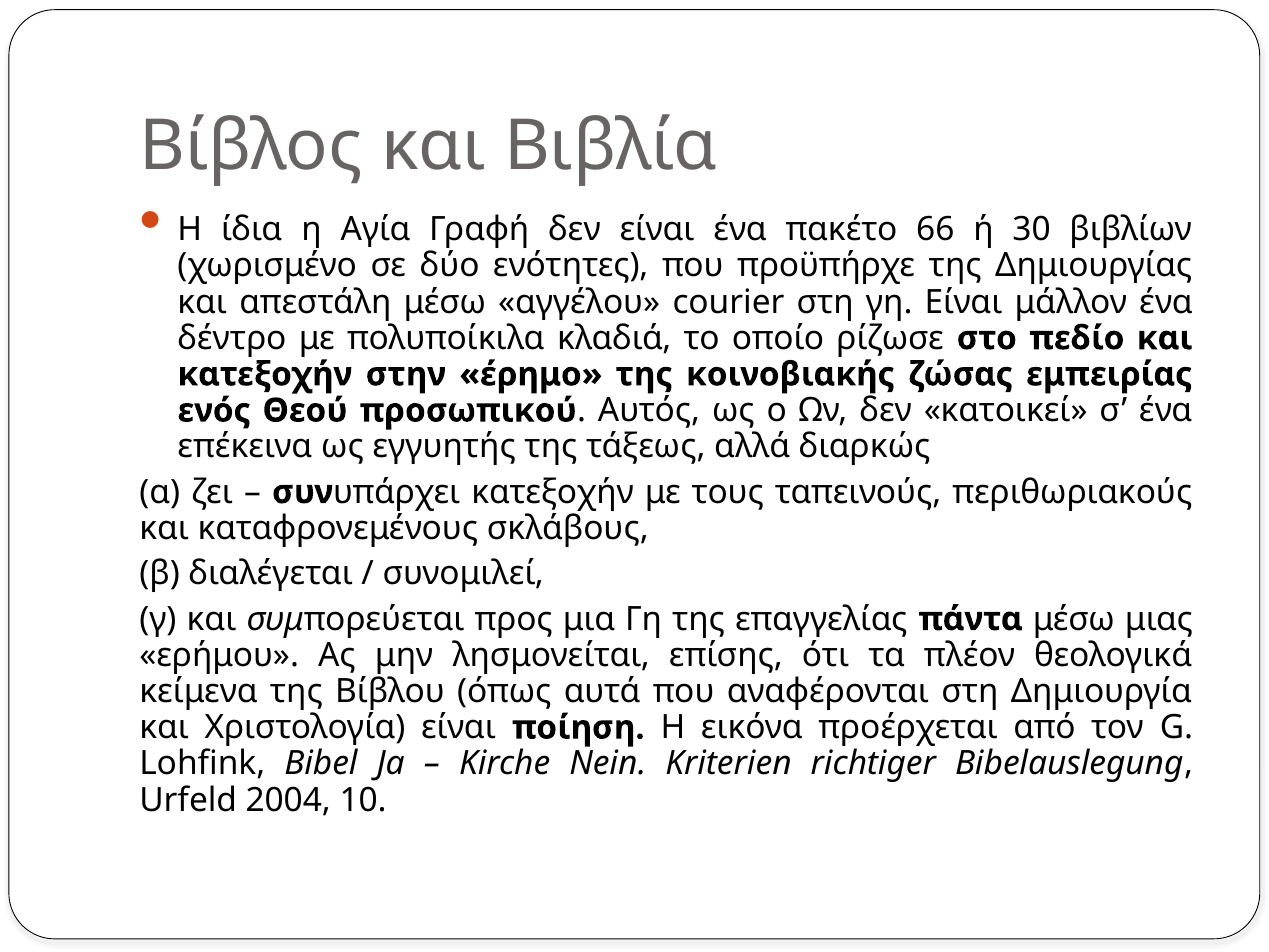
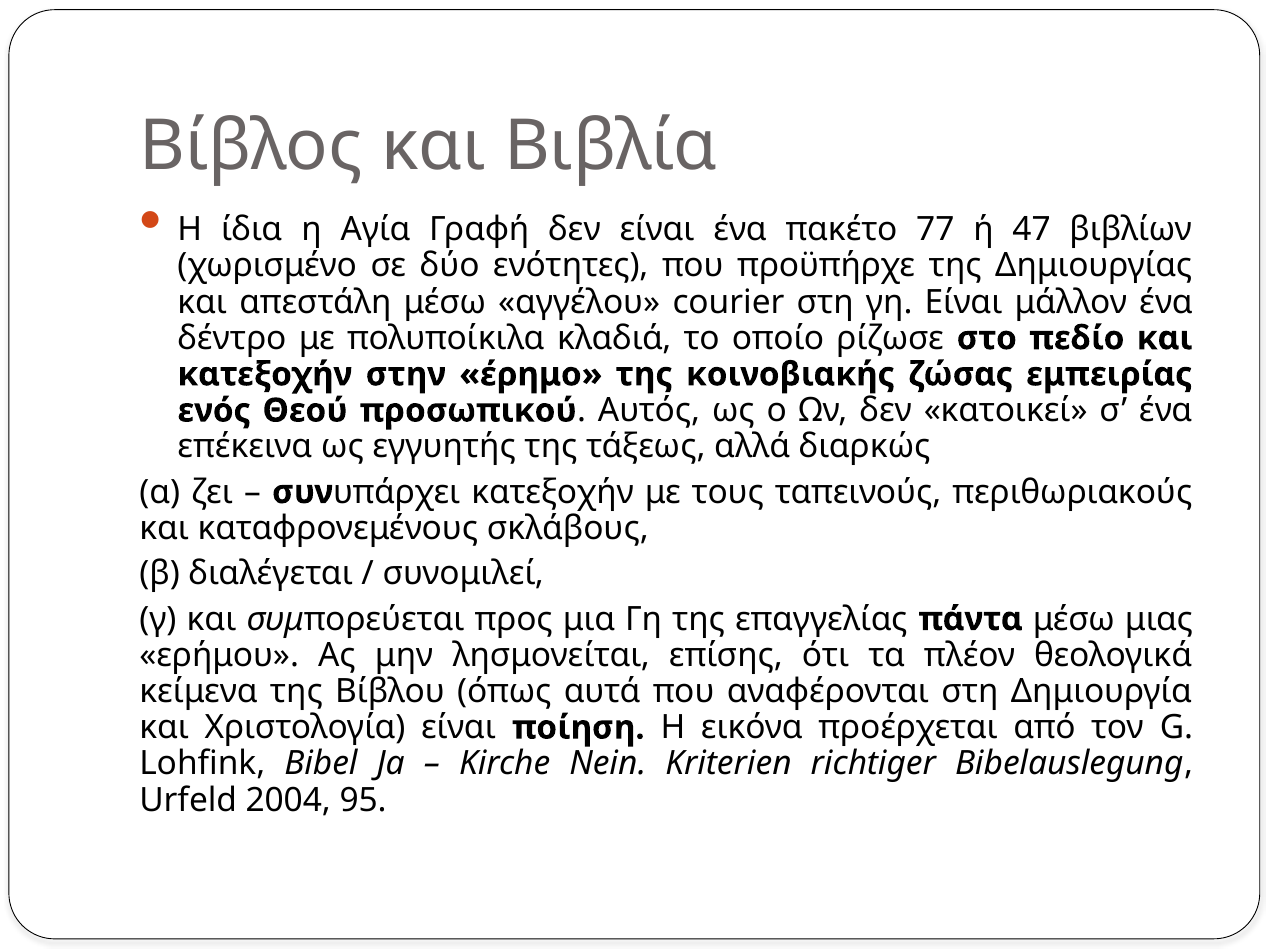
66: 66 -> 77 (935, 230)
30: 30 -> 47 (1032, 230)
10: 10 -> 95 (363, 800)
